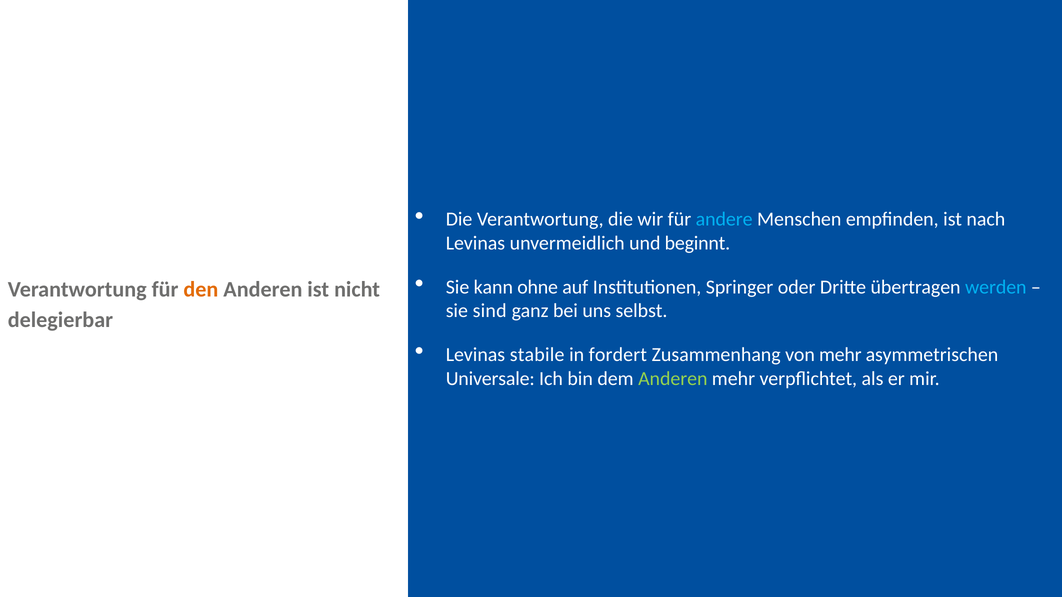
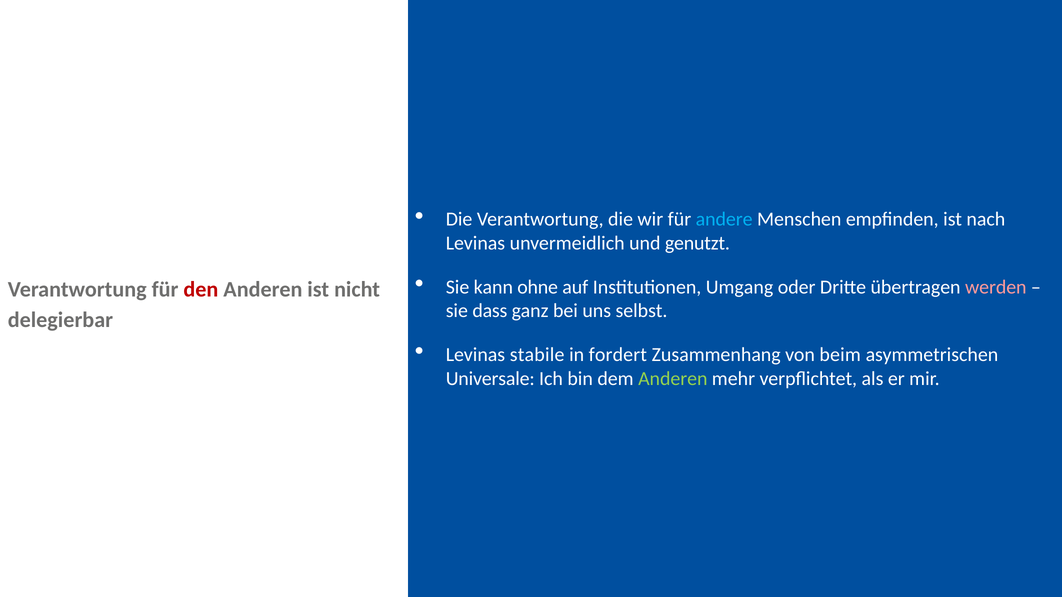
beginnt: beginnt -> genutzt (697, 243)
Springer: Springer -> Umgang (740, 287)
werden colour: light blue -> pink (996, 287)
den colour: orange -> red (201, 290)
sind: sind -> dass (490, 311)
von mehr: mehr -> beim (840, 355)
